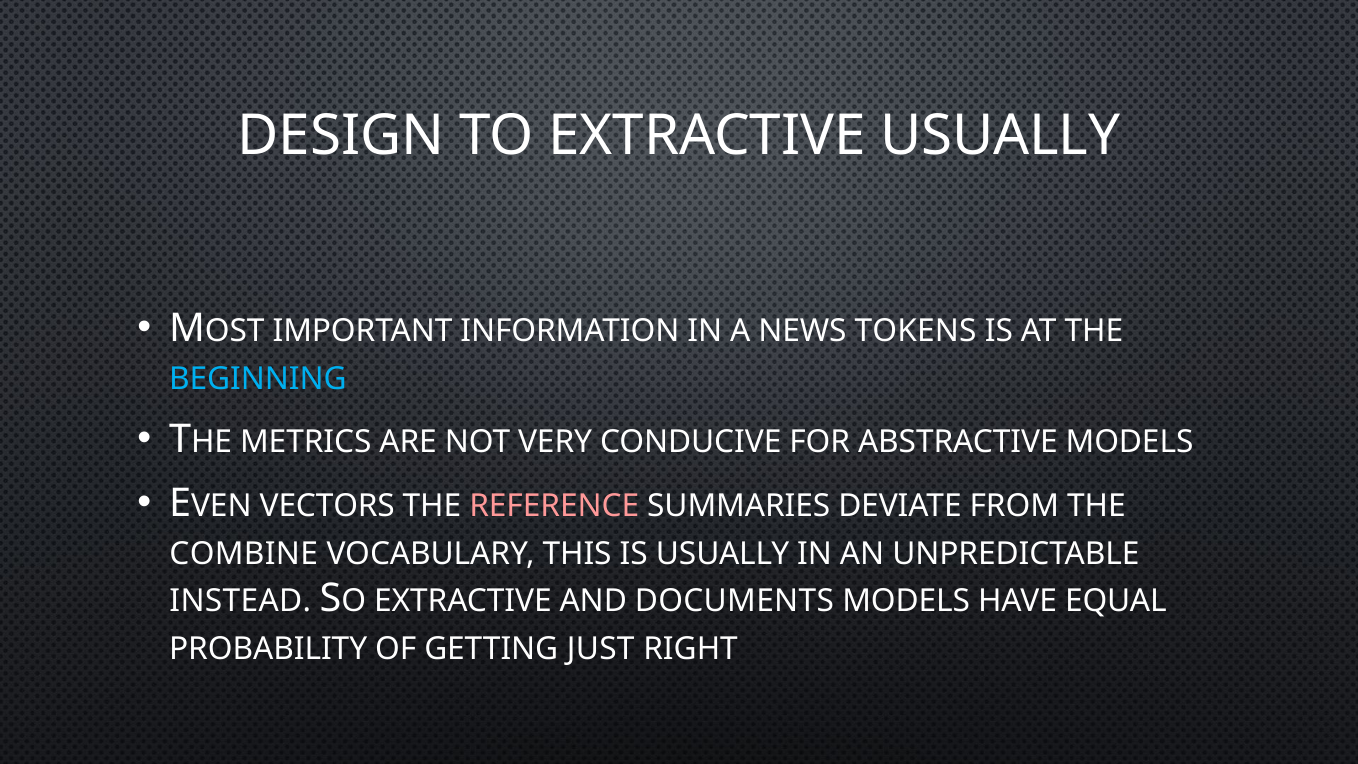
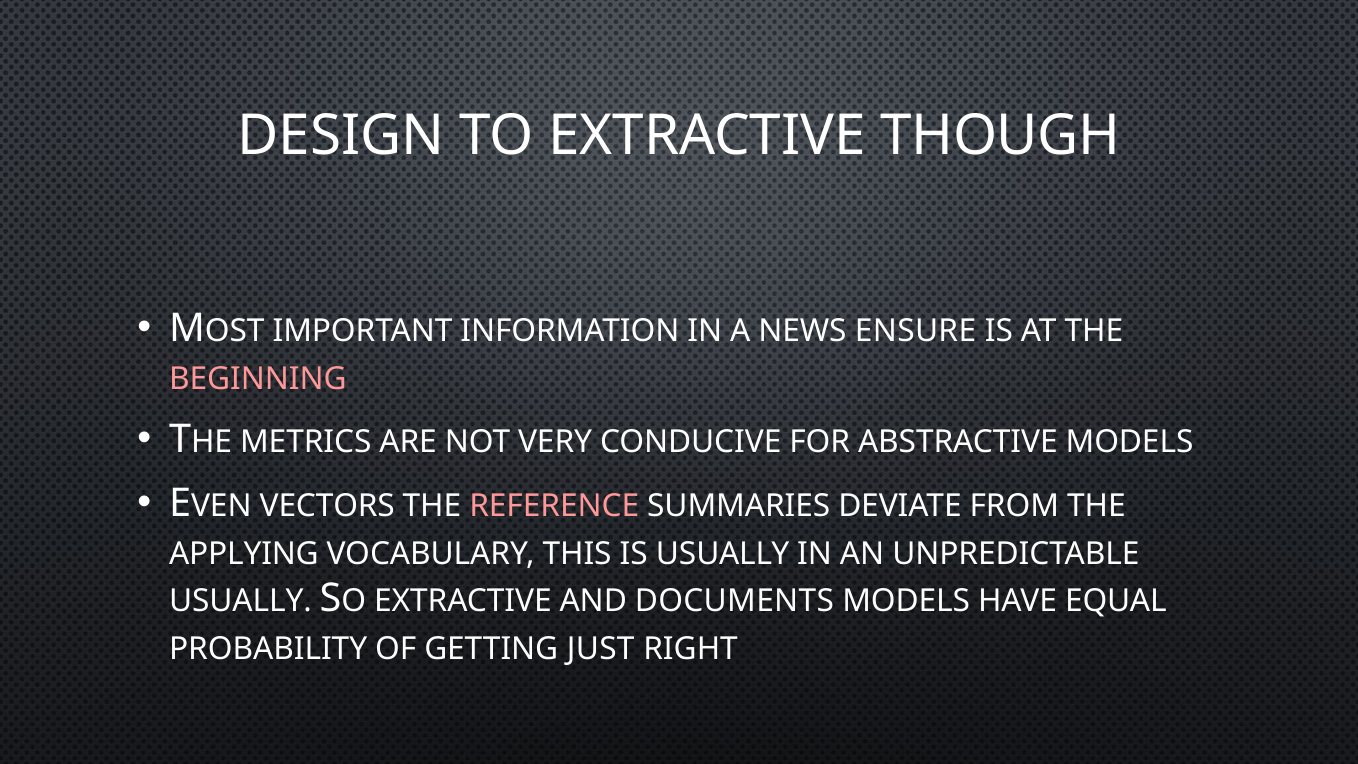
EXTRACTIVE USUALLY: USUALLY -> THOUGH (1000, 136)
TOKENS: TOKENS -> ENSURE (916, 331)
BEGINNING colour: light blue -> pink (258, 379)
COMBINE: COMBINE -> APPLYING (244, 554)
INSTEAD: INSTEAD -> USUALLY (240, 601)
